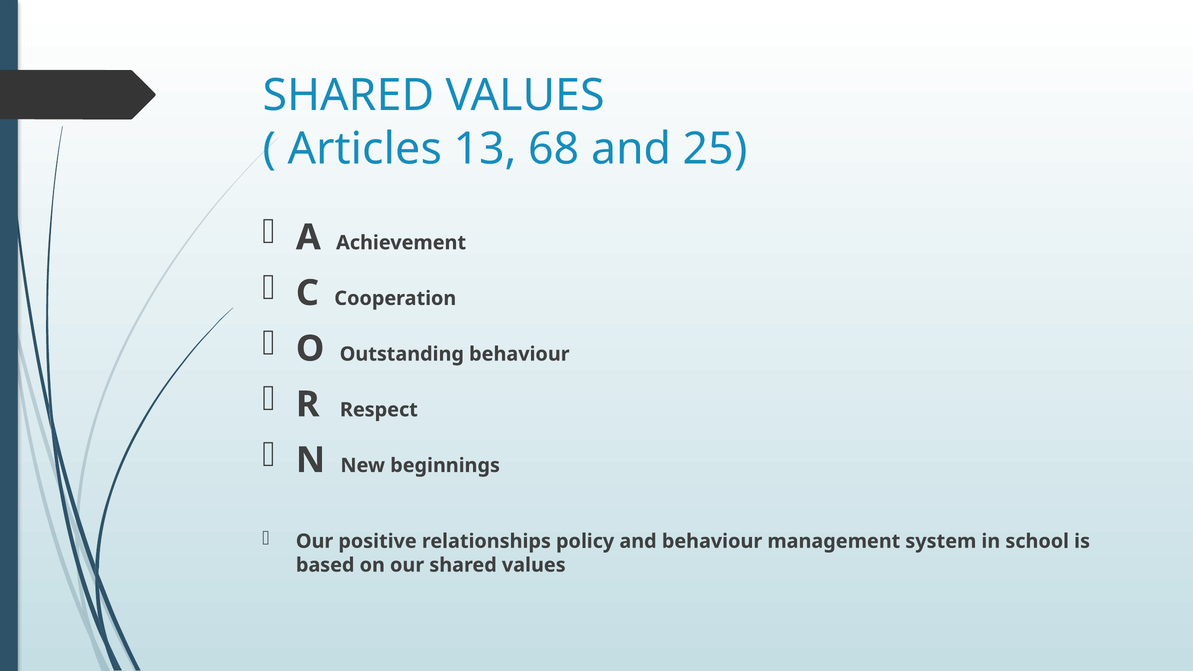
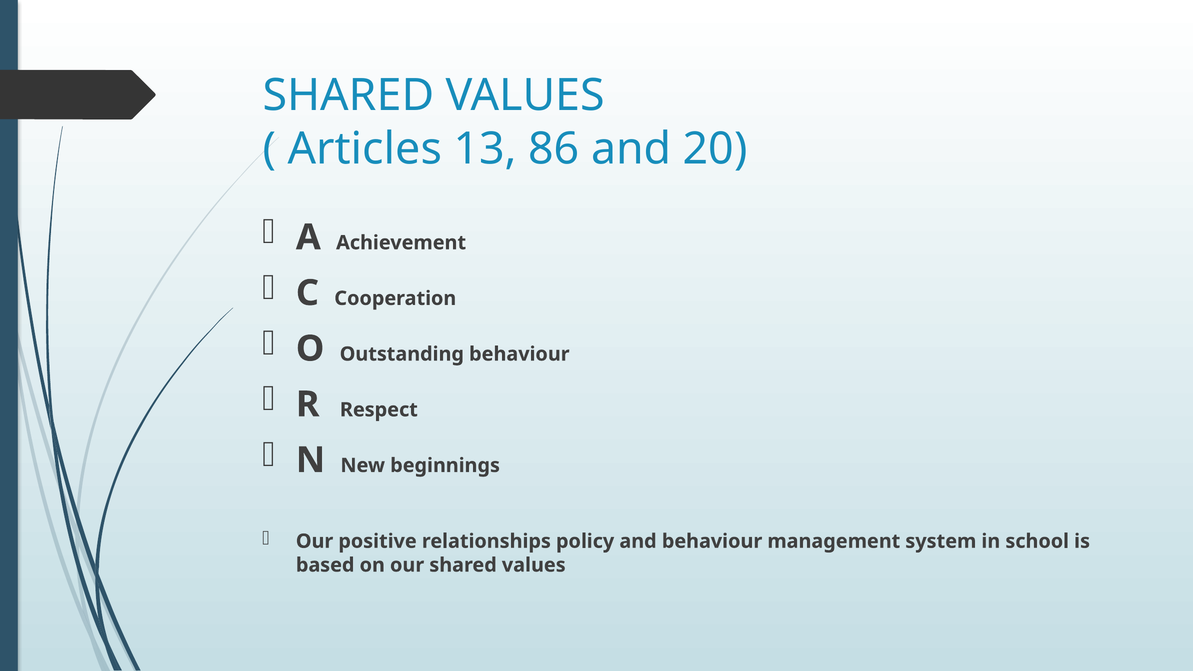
68: 68 -> 86 (554, 149)
25: 25 -> 20 (715, 149)
